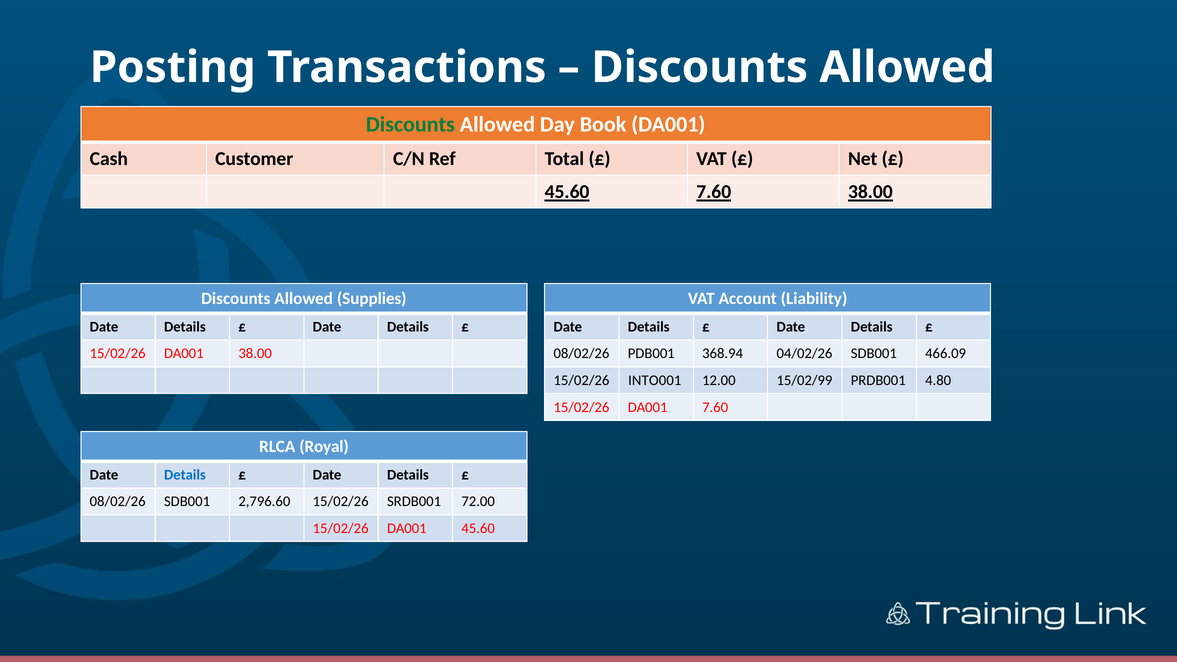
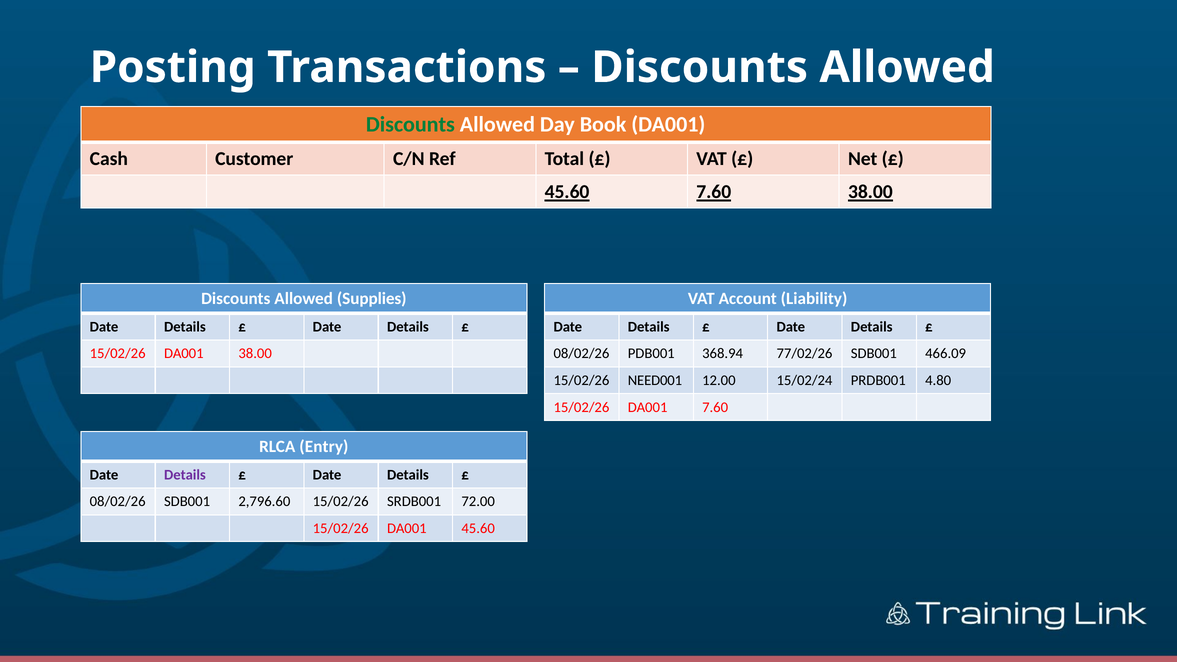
04/02/26: 04/02/26 -> 77/02/26 (804, 354)
INTO001: INTO001 -> NEED001 (655, 380)
15/02/99: 15/02/99 -> 15/02/24 (804, 380)
Royal: Royal -> Entry (324, 447)
Details colour: blue -> purple (185, 475)
